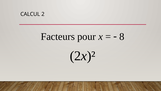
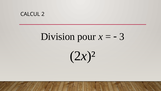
Facteurs: Facteurs -> Division (58, 36)
8: 8 -> 3 (122, 36)
